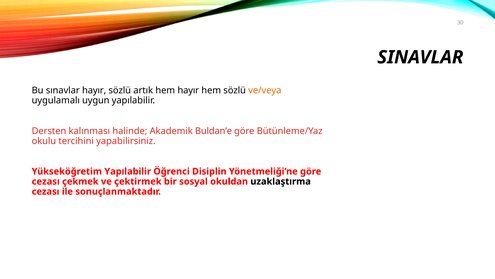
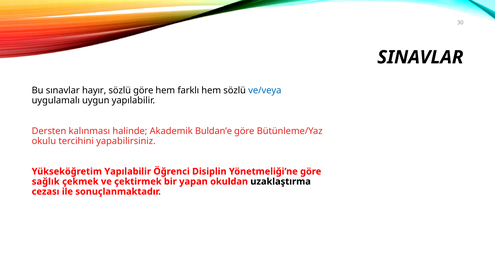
sözlü artık: artık -> göre (143, 90)
hem hayır: hayır -> farklı (188, 90)
ve/veya colour: orange -> blue (265, 90)
cezası: cezası -> sağlık (46, 181)
sosyal: sosyal -> yapan (193, 181)
